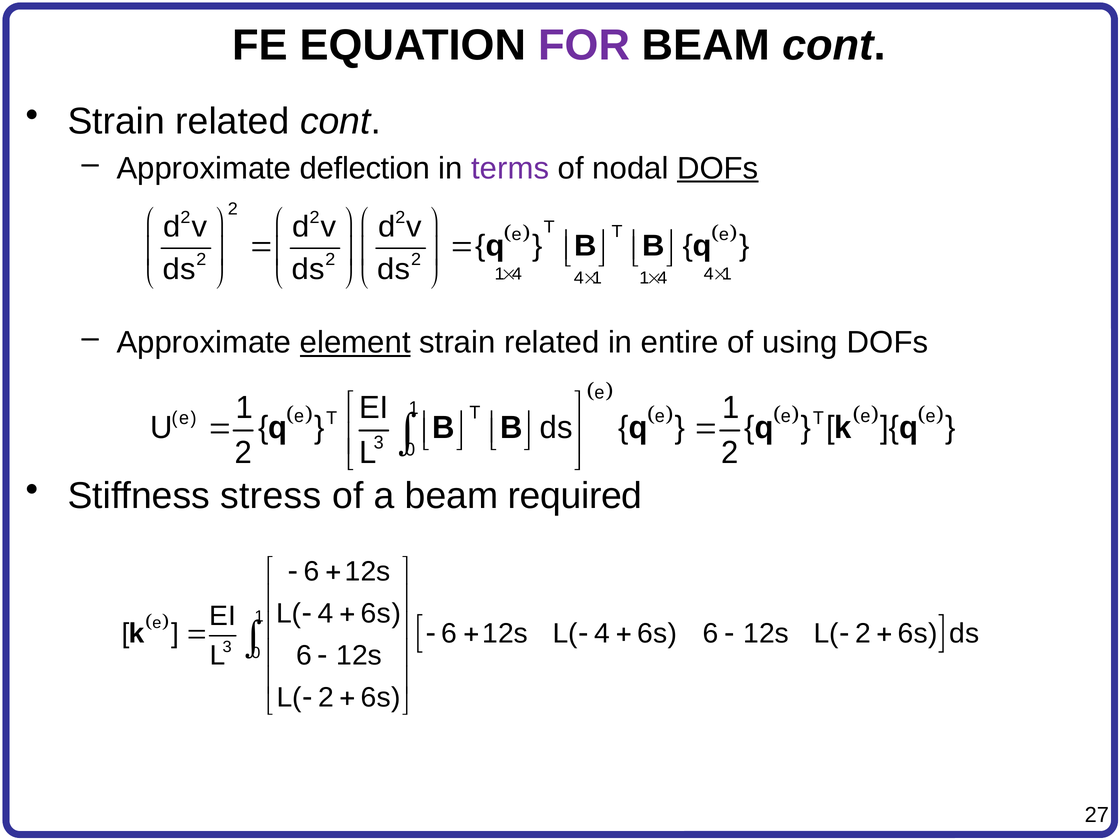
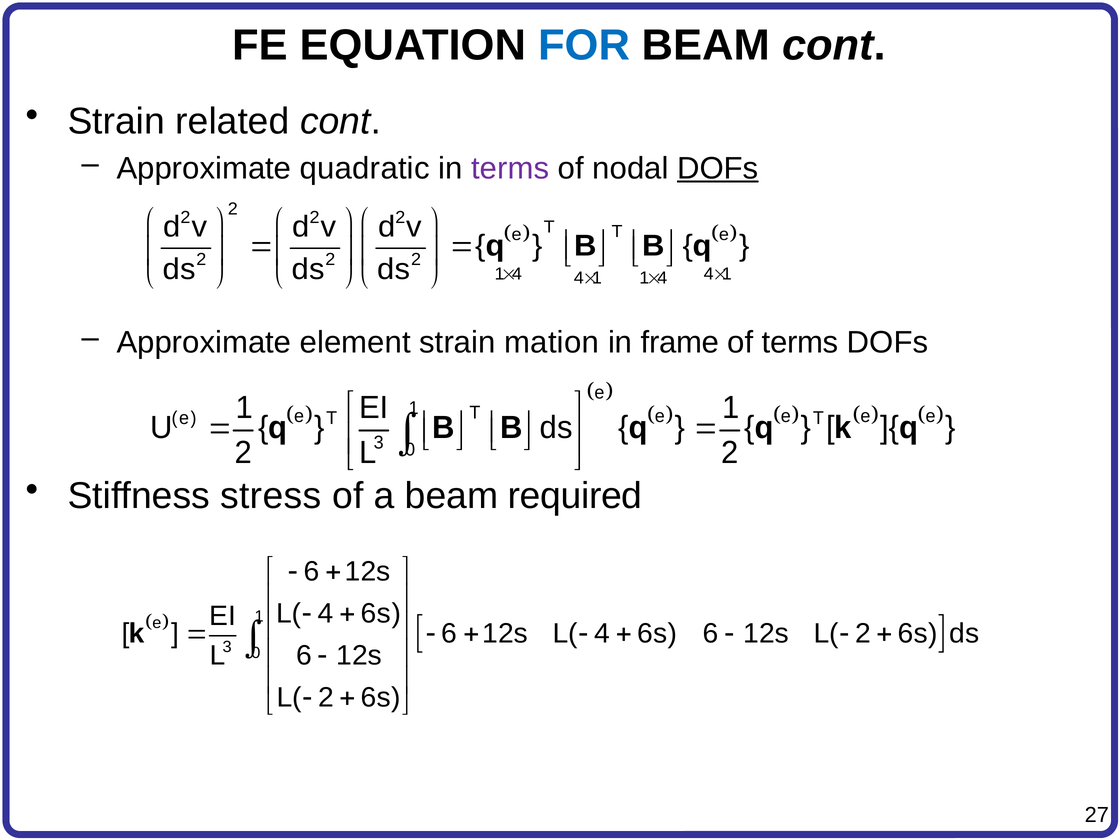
FOR colour: purple -> blue (584, 45)
deflection: deflection -> quadratic (365, 168)
element underline: present -> none (355, 343)
related: related -> mation (552, 343)
entire: entire -> frame (680, 343)
of using: using -> terms (800, 343)
